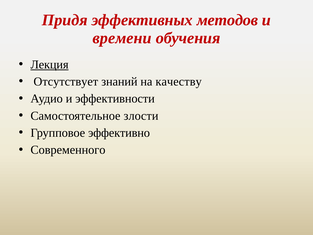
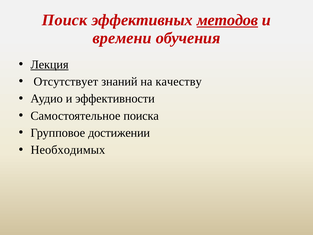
Придя: Придя -> Поиск (65, 20)
методов underline: none -> present (227, 20)
злости: злости -> поиска (141, 116)
эффективно: эффективно -> достижении (119, 133)
Современного: Современного -> Необходимых (68, 150)
